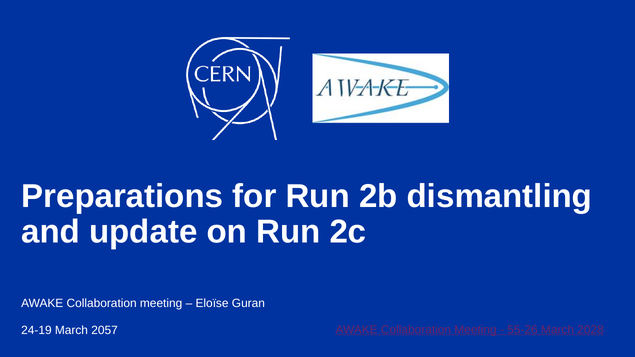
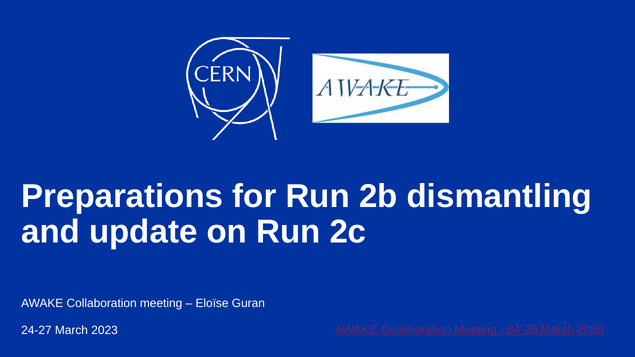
24-19: 24-19 -> 24-27 (36, 331)
2057: 2057 -> 2023 (105, 331)
55-26: 55-26 -> 64-26 (522, 330)
2028: 2028 -> 2080 (591, 330)
